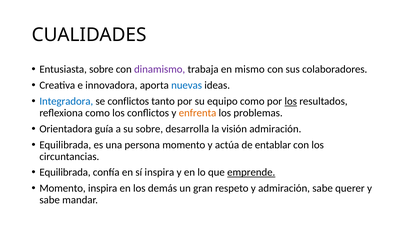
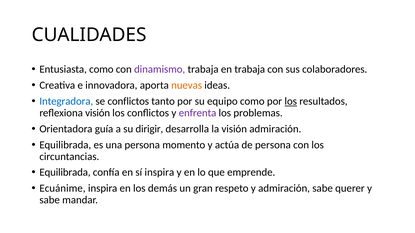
Entusiasta sobre: sobre -> como (101, 69)
en mismo: mismo -> trabaja (250, 69)
nuevas colour: blue -> orange (187, 85)
reflexiona como: como -> visión (98, 113)
enfrenta colour: orange -> purple (198, 113)
su sobre: sobre -> dirigir (149, 129)
de entablar: entablar -> persona (273, 145)
emprende underline: present -> none (251, 173)
Momento: Momento -> Ecuánime (62, 189)
